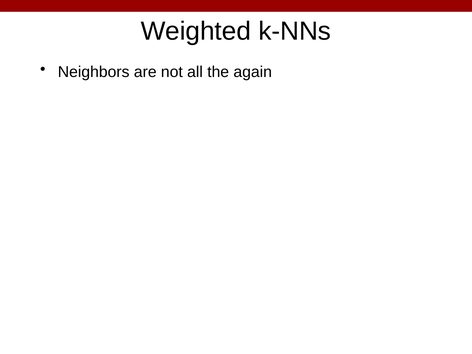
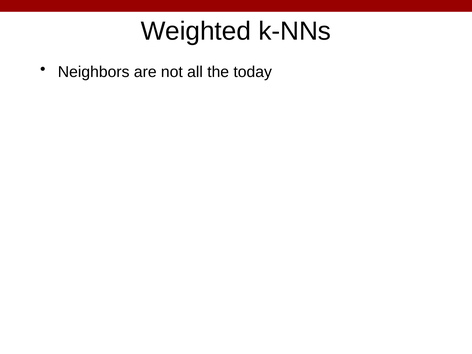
again: again -> today (253, 72)
